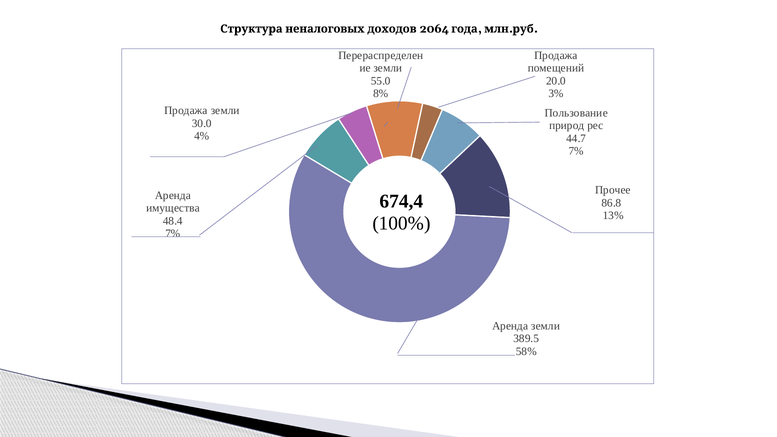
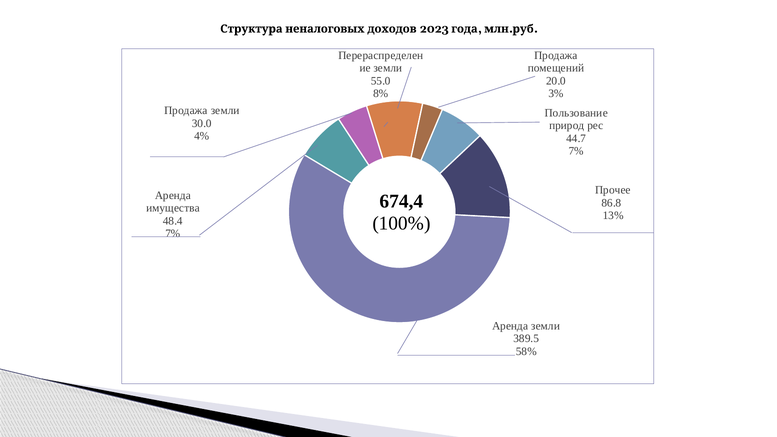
2064: 2064 -> 2023 (434, 29)
